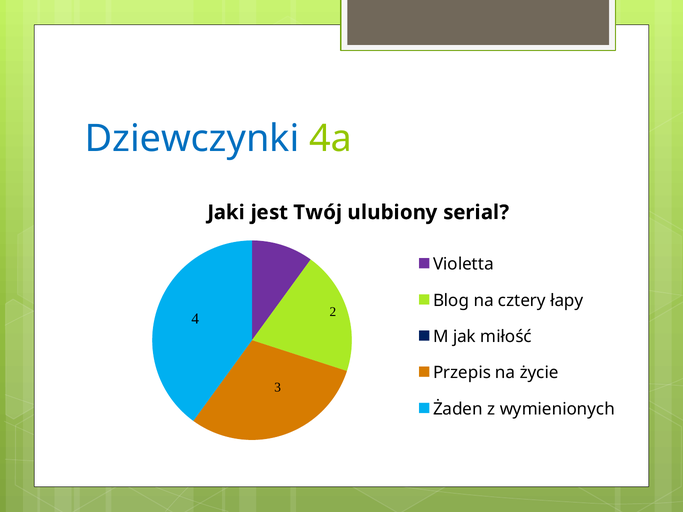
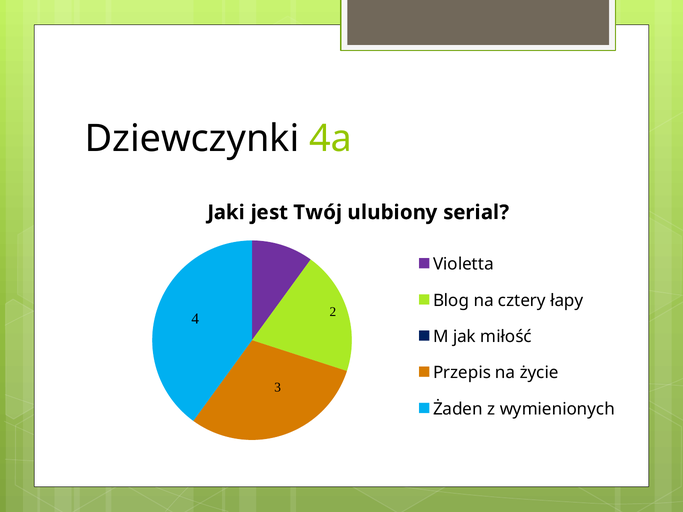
Dziewczynki colour: blue -> black (192, 139)
